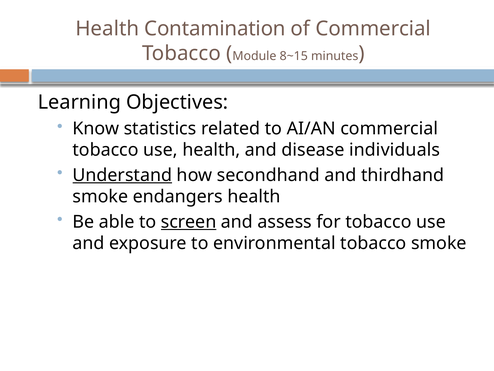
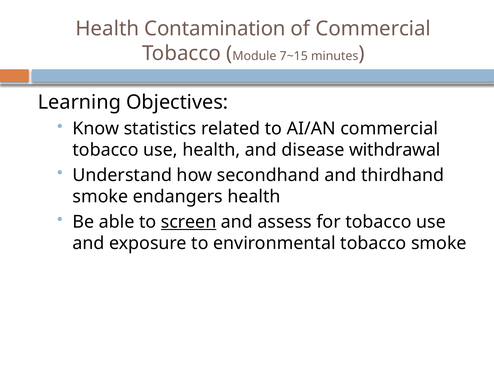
8~15: 8~15 -> 7~15 (294, 56)
individuals: individuals -> withdrawal (395, 150)
Understand underline: present -> none (122, 175)
